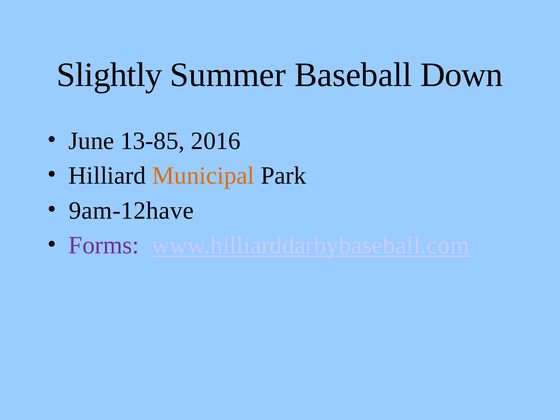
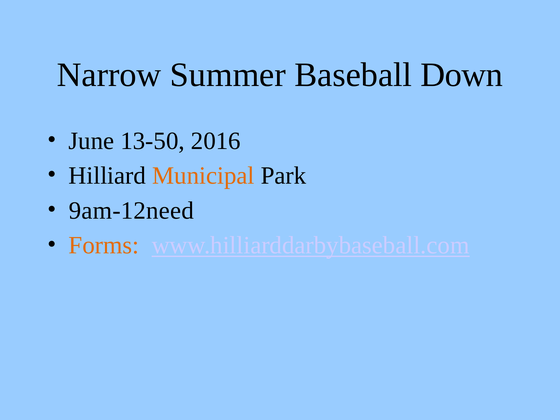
Slightly: Slightly -> Narrow (109, 75)
13-85: 13-85 -> 13-50 (153, 141)
9am-12have: 9am-12have -> 9am-12need (131, 211)
Forms colour: purple -> orange (104, 245)
